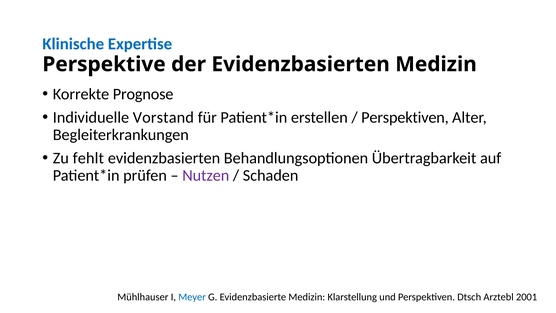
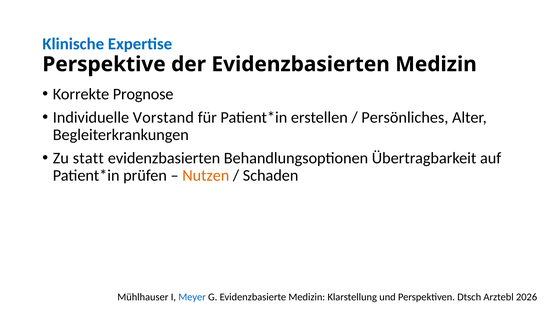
Perspektiven: Perspektiven -> Persönliches (405, 117)
fehlt: fehlt -> statt (88, 158)
Nutzen colour: purple -> orange (206, 175)
2001: 2001 -> 2026 (527, 297)
